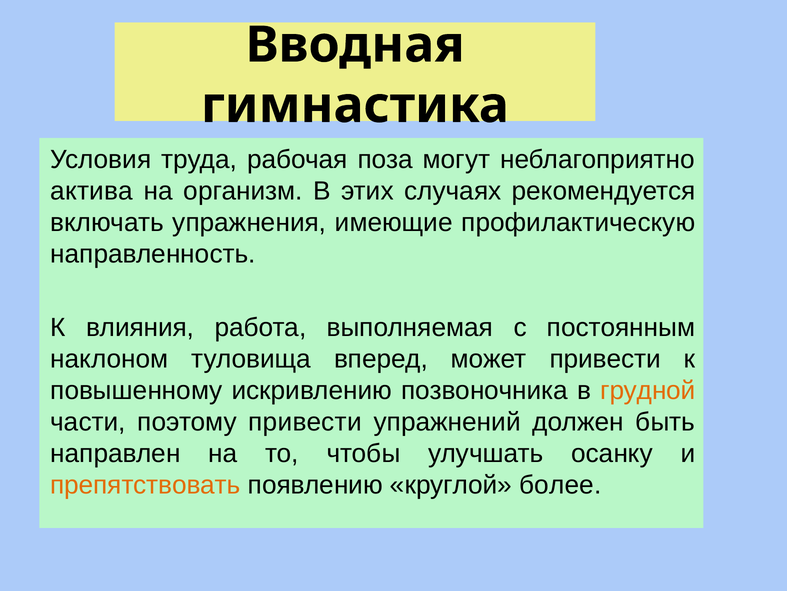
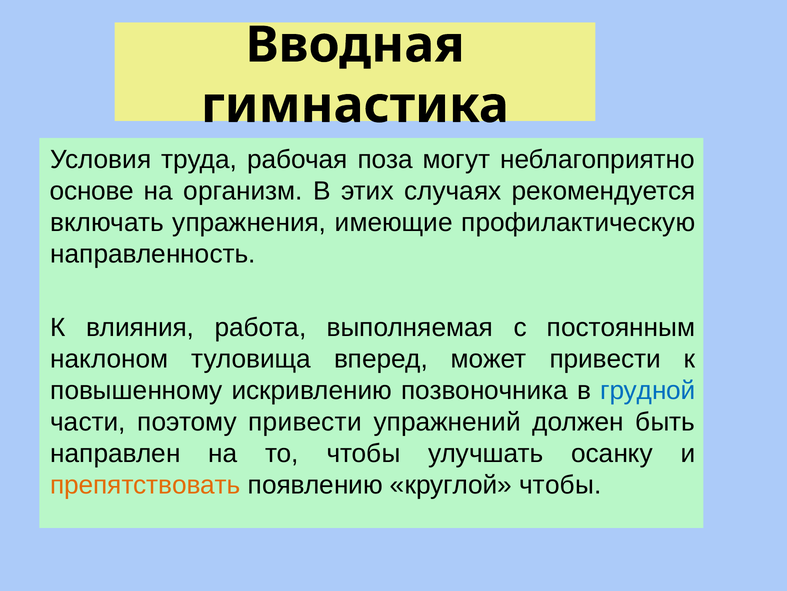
актива: актива -> основе (92, 191)
грудной colour: orange -> blue (648, 390)
круглой более: более -> чтобы (560, 485)
